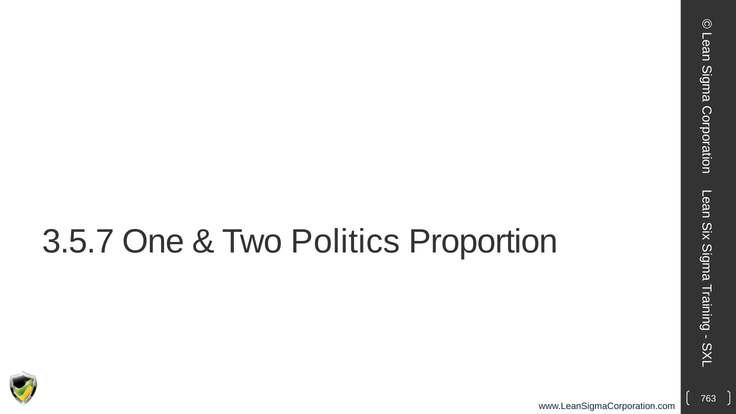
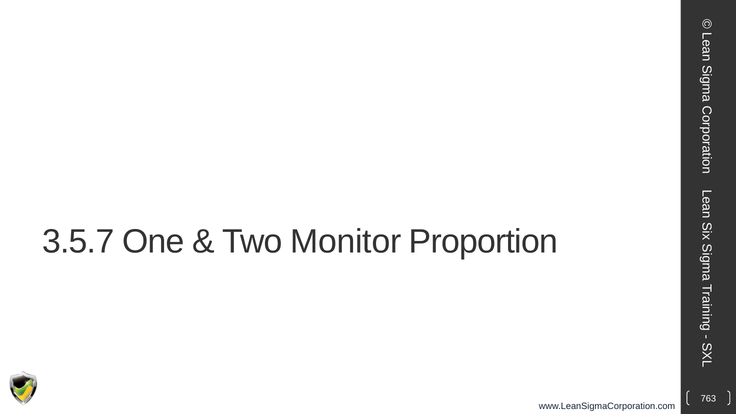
Politics: Politics -> Monitor (346, 242)
